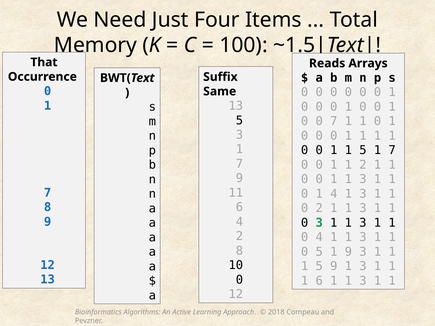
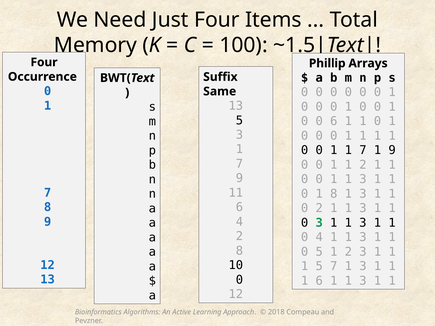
That: That -> Four (44, 62)
Reads: Reads -> Phillip (327, 63)
0 7: 7 -> 6 (334, 121)
0 1 1 5: 5 -> 7 (363, 150)
7: 7 -> 9 (392, 150)
1 4: 4 -> 8 (334, 194)
5 1 9: 9 -> 2 (348, 252)
5 9: 9 -> 7 (334, 266)
